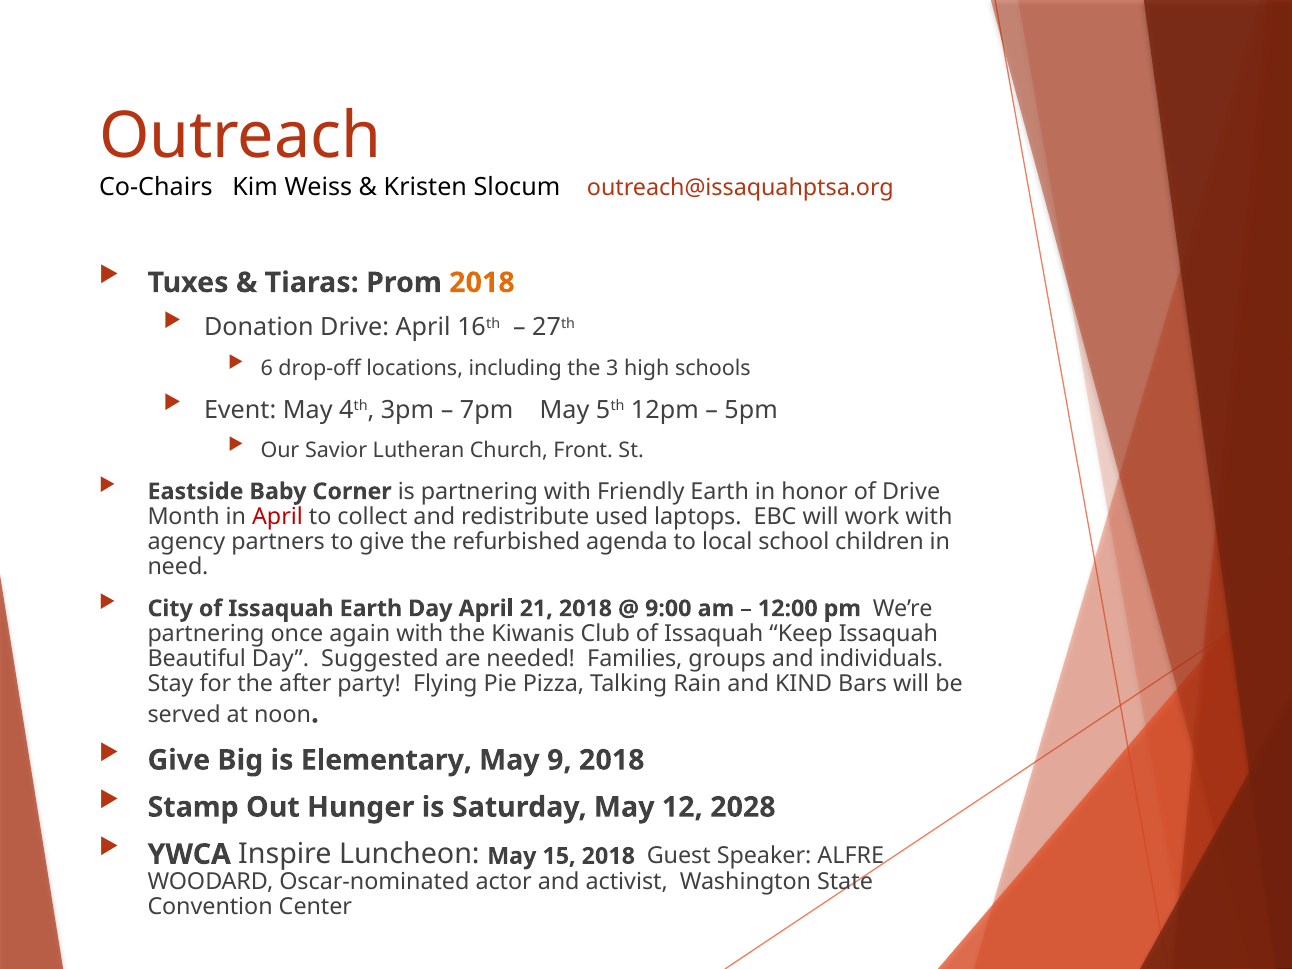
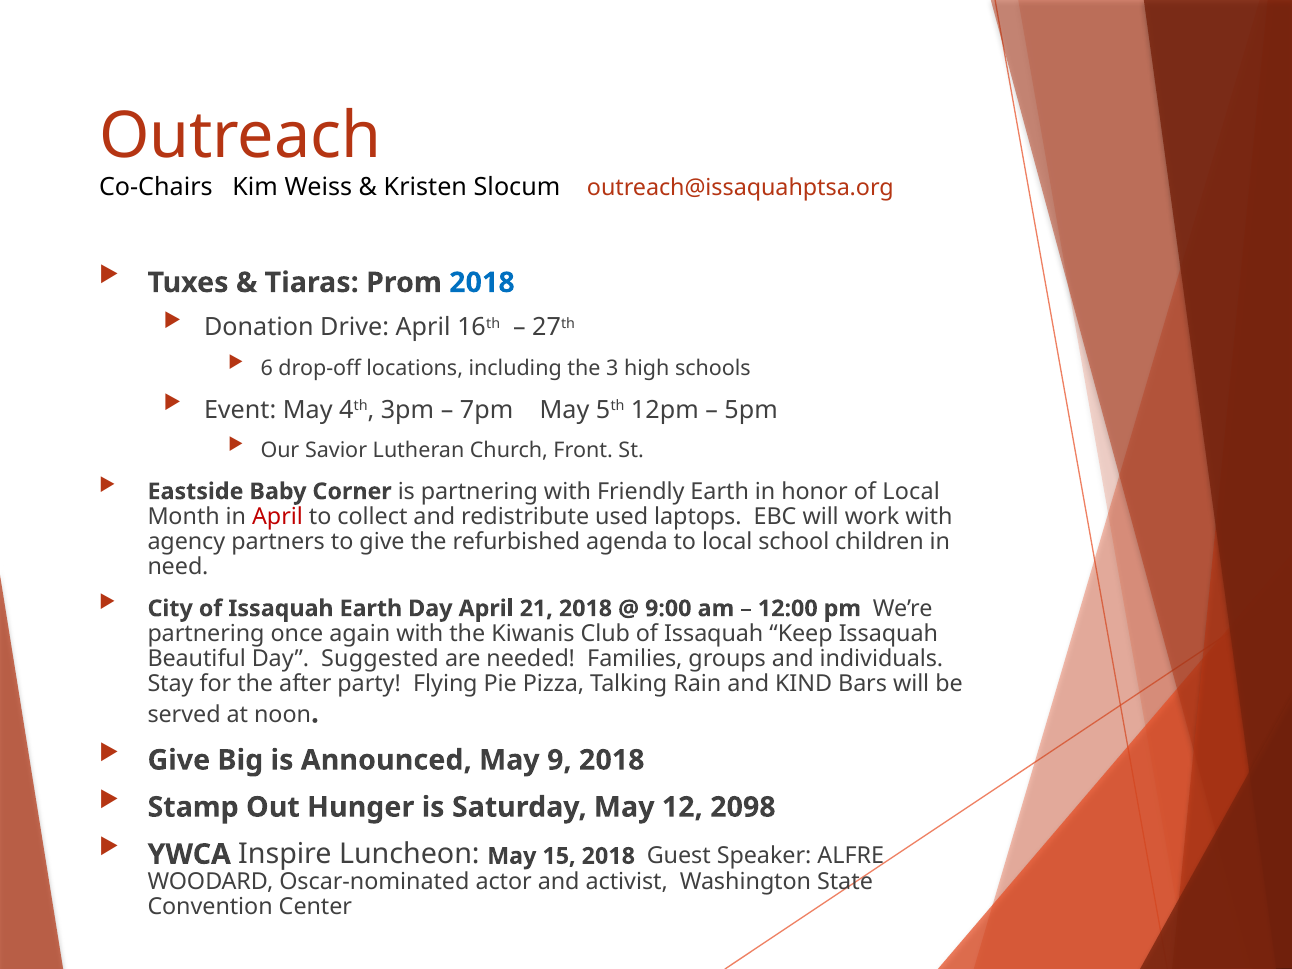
2018 colour: orange -> blue (482, 283)
of Drive: Drive -> Local (911, 491)
Elementary: Elementary -> Announced (386, 760)
2028: 2028 -> 2098 (743, 807)
